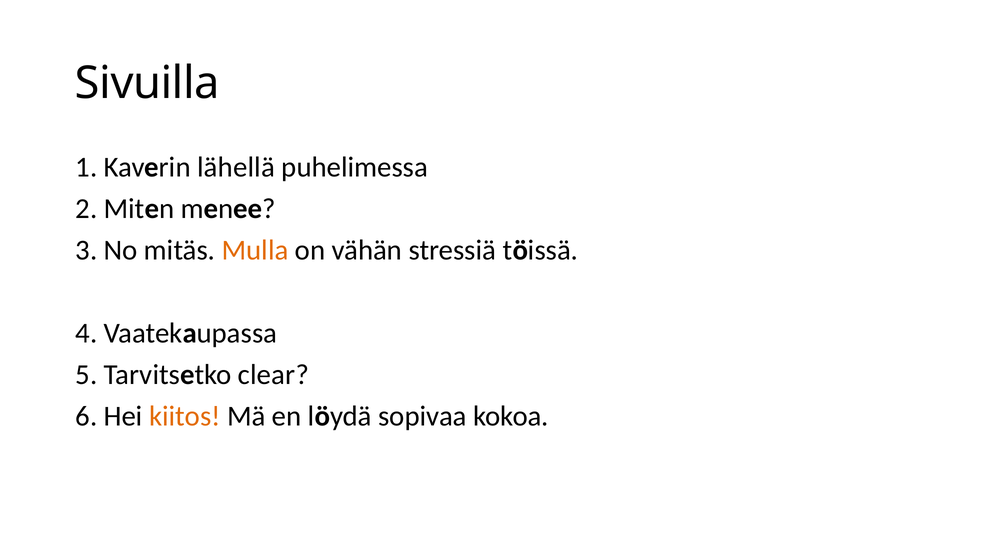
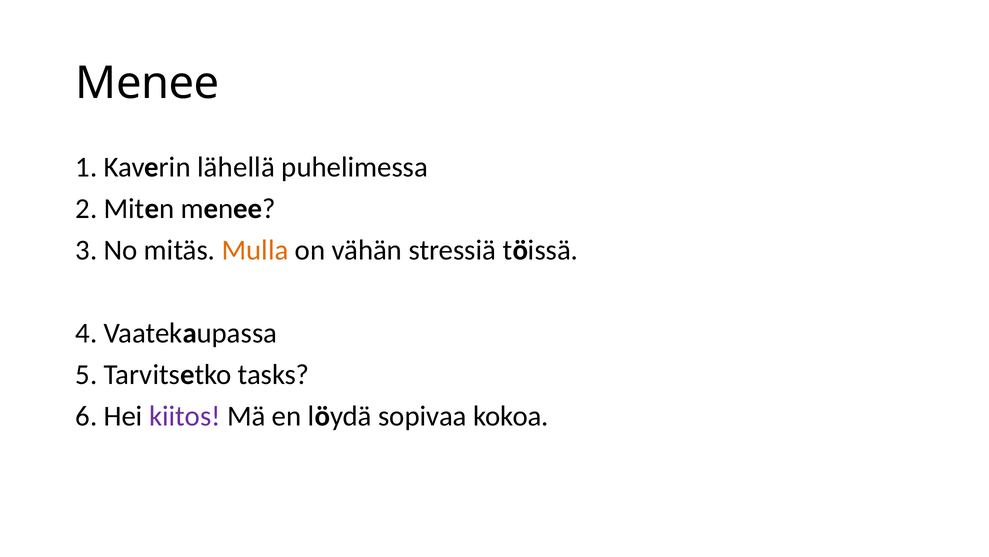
Sivuilla: Sivuilla -> Menee (147, 83)
clear: clear -> tasks (274, 374)
kiitos colour: orange -> purple (185, 416)
